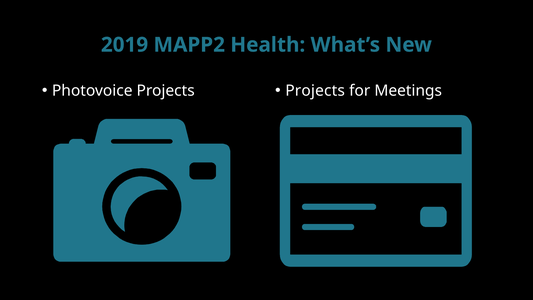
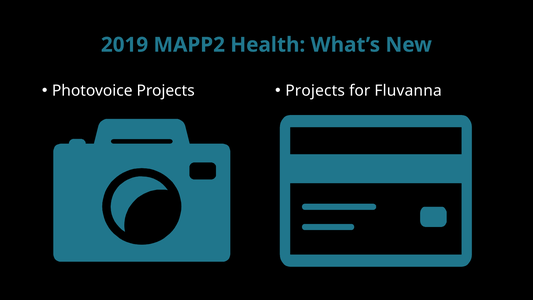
Meetings: Meetings -> Fluvanna (408, 91)
